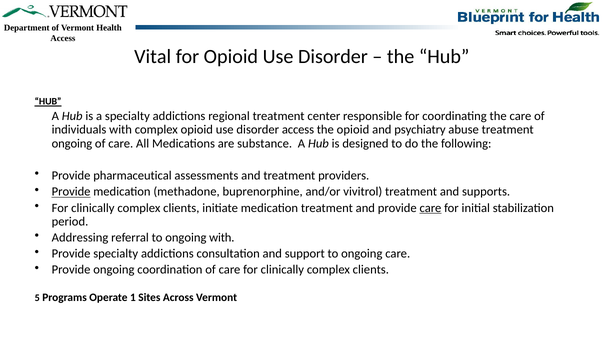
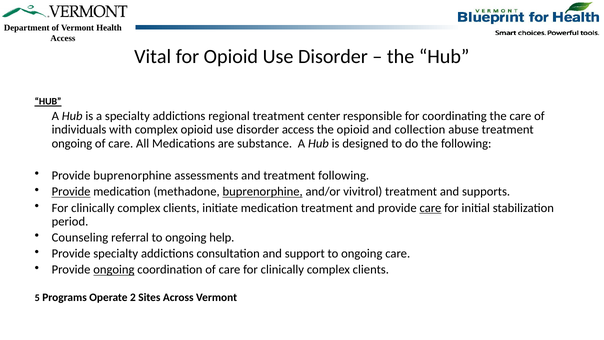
psychiatry: psychiatry -> collection (420, 130)
Provide pharmaceutical: pharmaceutical -> buprenorphine (132, 176)
treatment providers: providers -> following (344, 176)
buprenorphine underline: none -> present (263, 192)
Addressing: Addressing -> Counseling (80, 237)
ongoing with: with -> help (222, 237)
ongoing underline: none -> present (114, 270)
1: 1 -> 2 (133, 298)
